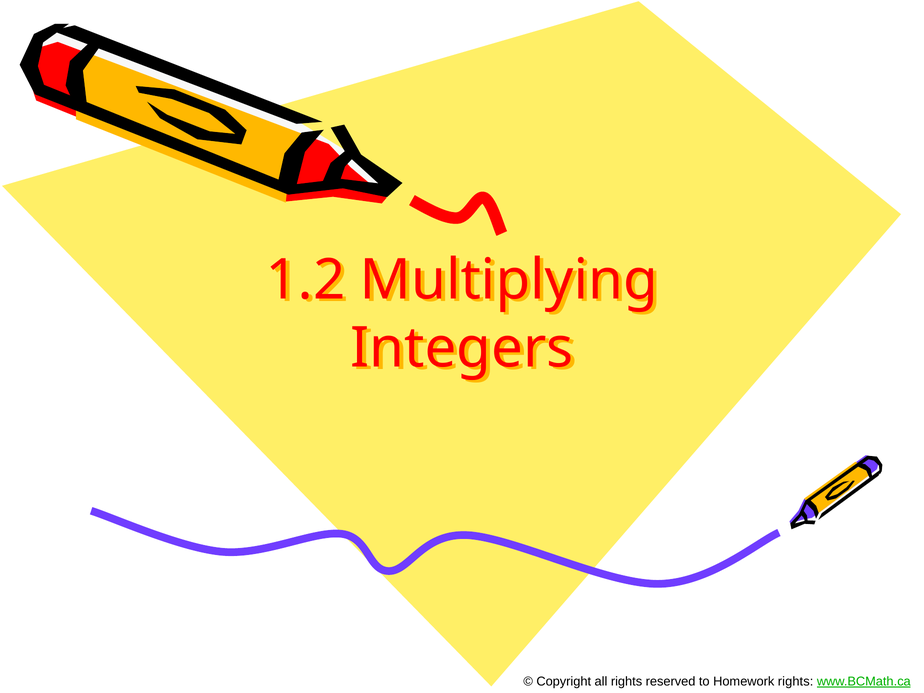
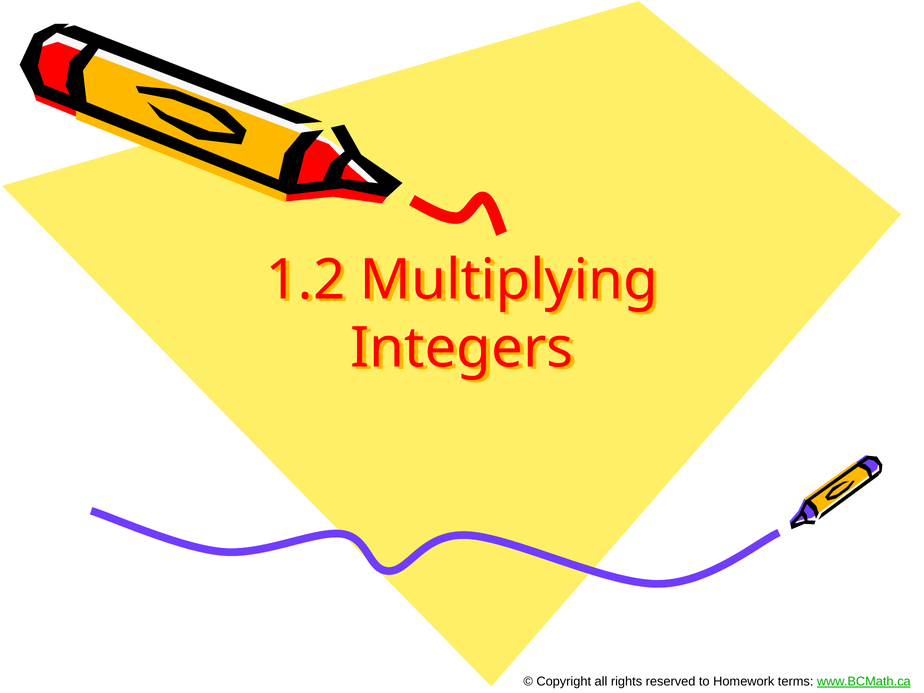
Homework rights: rights -> terms (796, 681)
